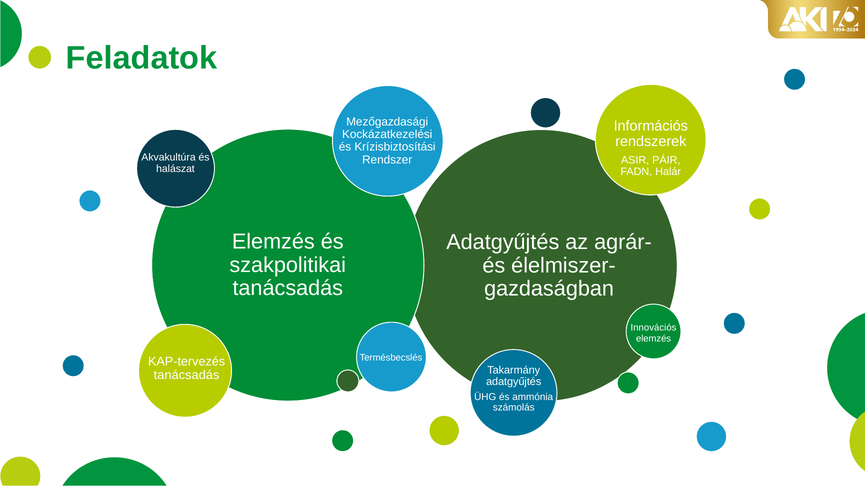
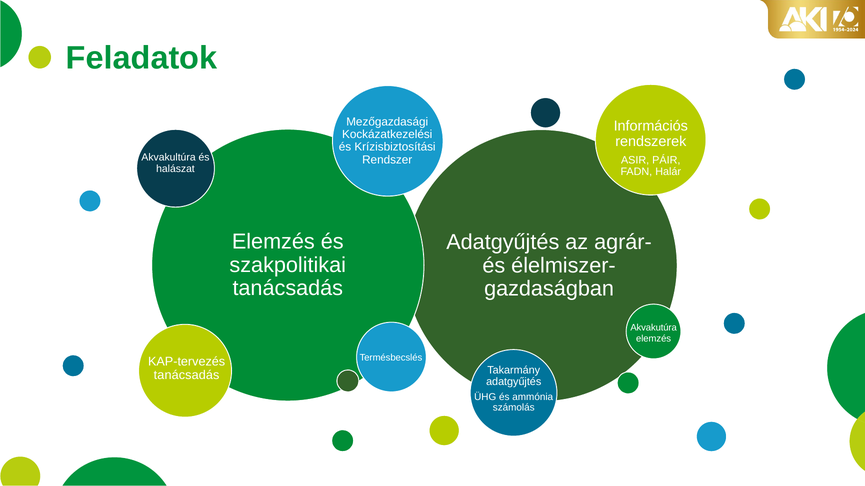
Innovációs: Innovációs -> Akvakutúra (654, 328)
